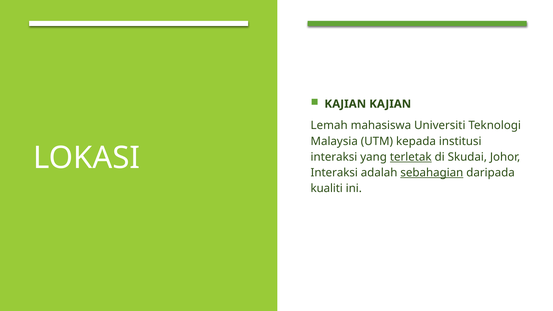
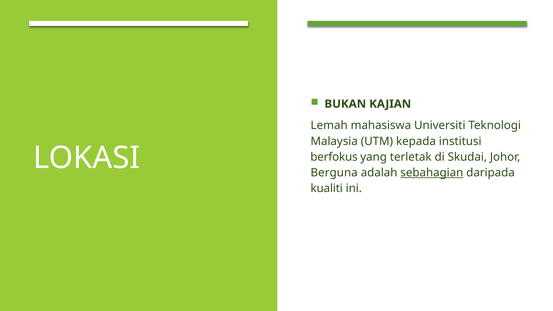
KAJIAN: KAJIAN -> BUKAN (345, 104)
interaksi: interaksi -> berfokus (334, 157)
terletak underline: present -> none (411, 157)
Interaksi: Interaksi -> Berguna (334, 173)
